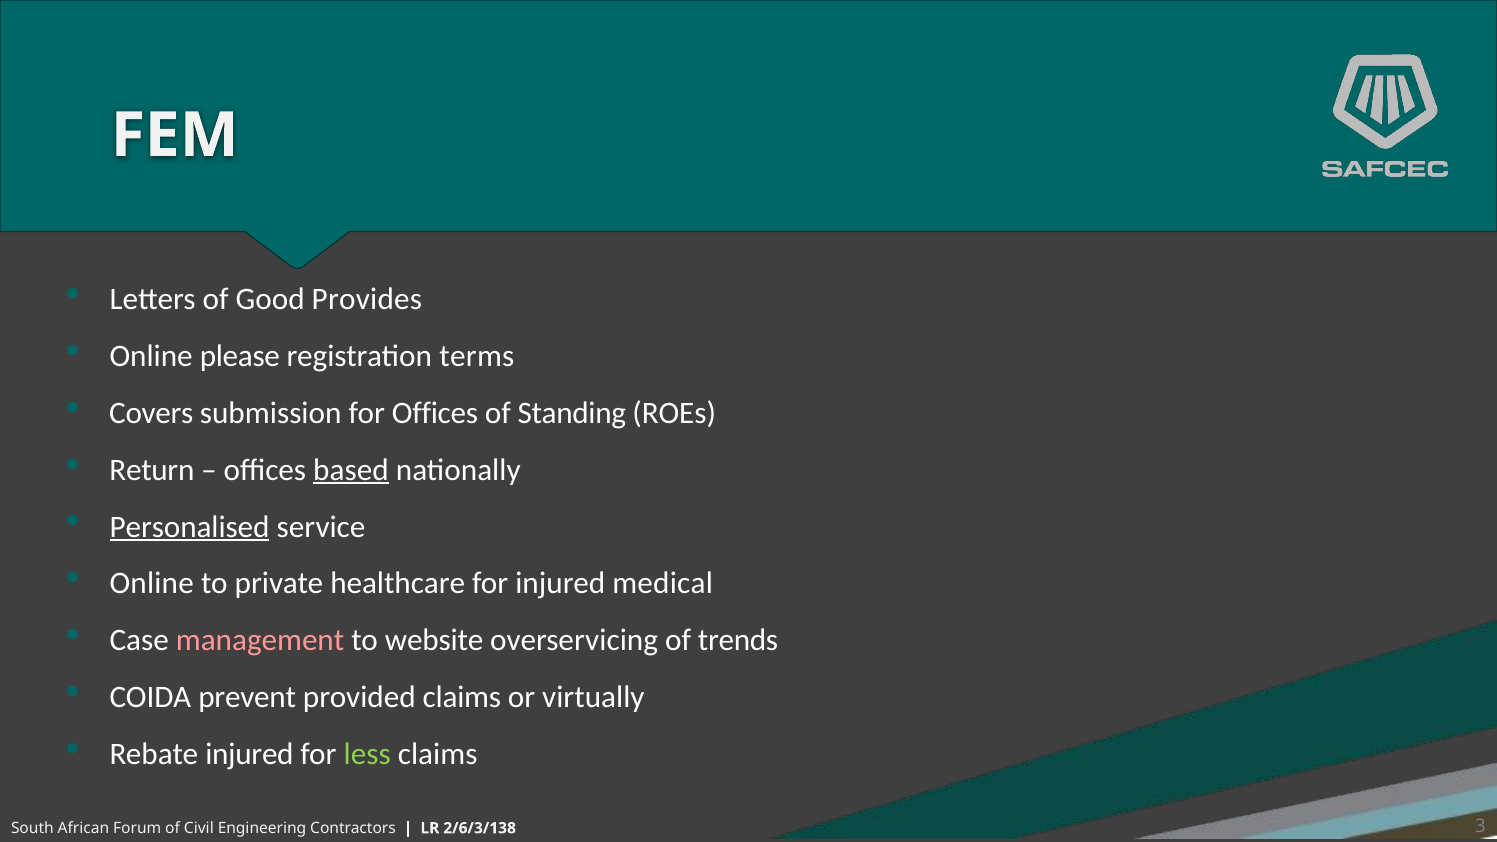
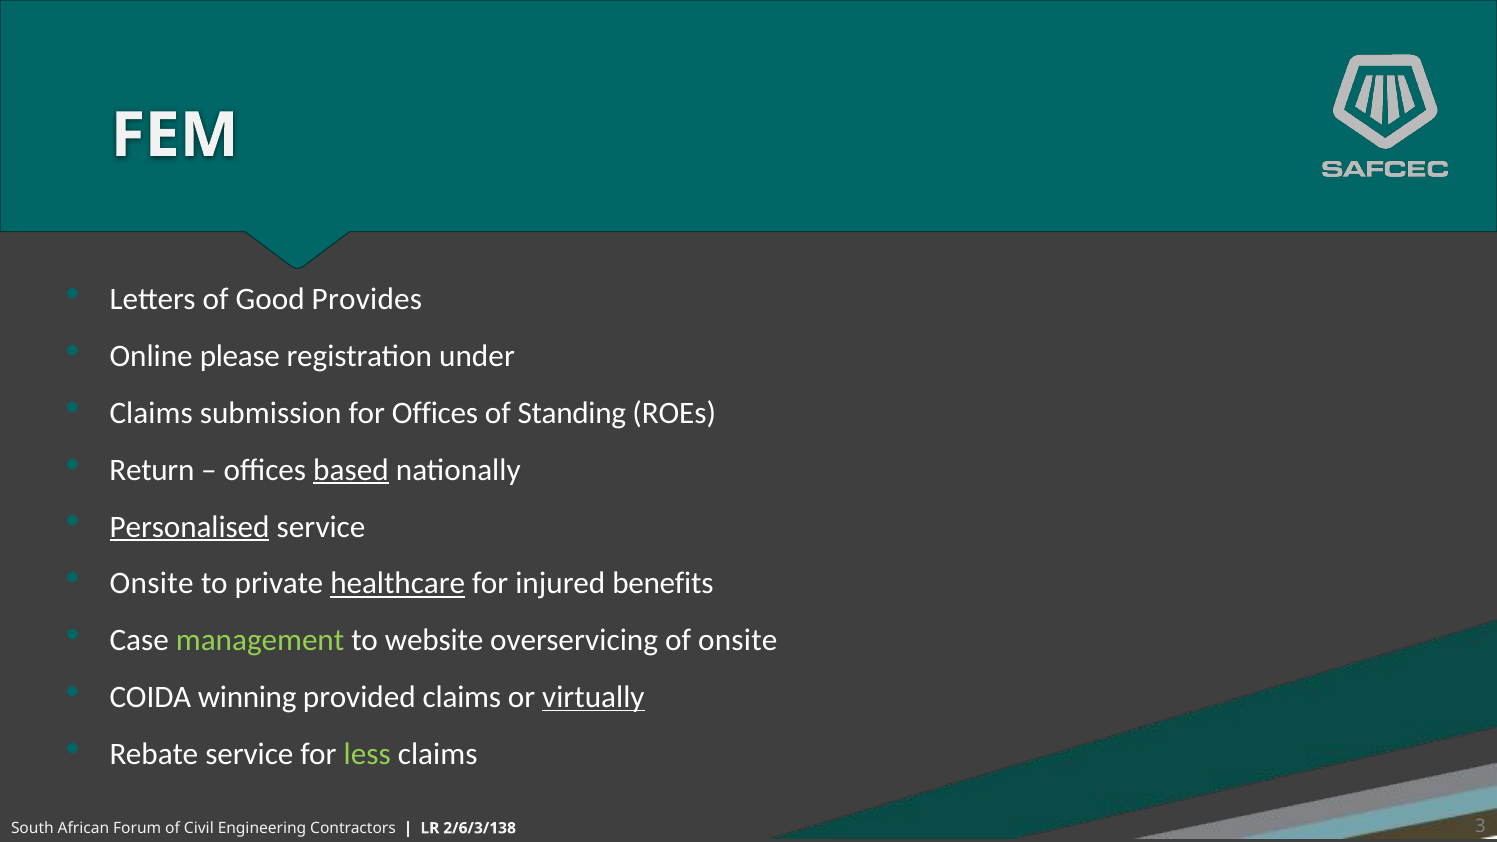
terms: terms -> under (477, 356)
Covers: Covers -> Claims (151, 413)
Online: Online -> Onsite (152, 584)
healthcare underline: none -> present (398, 584)
medical: medical -> benefits (663, 584)
management colour: pink -> light green (260, 640)
of trends: trends -> onsite (738, 640)
prevent: prevent -> winning (247, 697)
virtually underline: none -> present (593, 697)
Rebate injured: injured -> service (249, 754)
